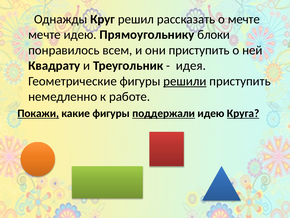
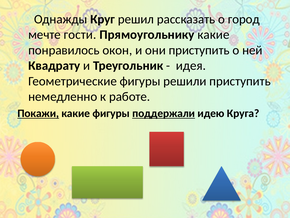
о мечте: мечте -> город (244, 19)
мечте идею: идею -> гости (80, 35)
Прямоугольнику блоки: блоки -> какие (213, 35)
всем: всем -> окон (117, 50)
решили underline: present -> none (185, 81)
Круга underline: present -> none (243, 113)
